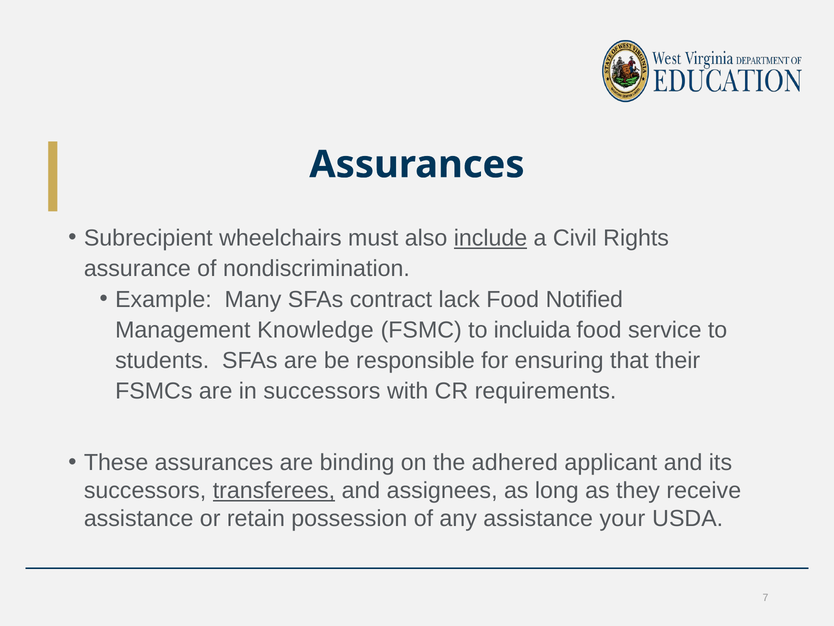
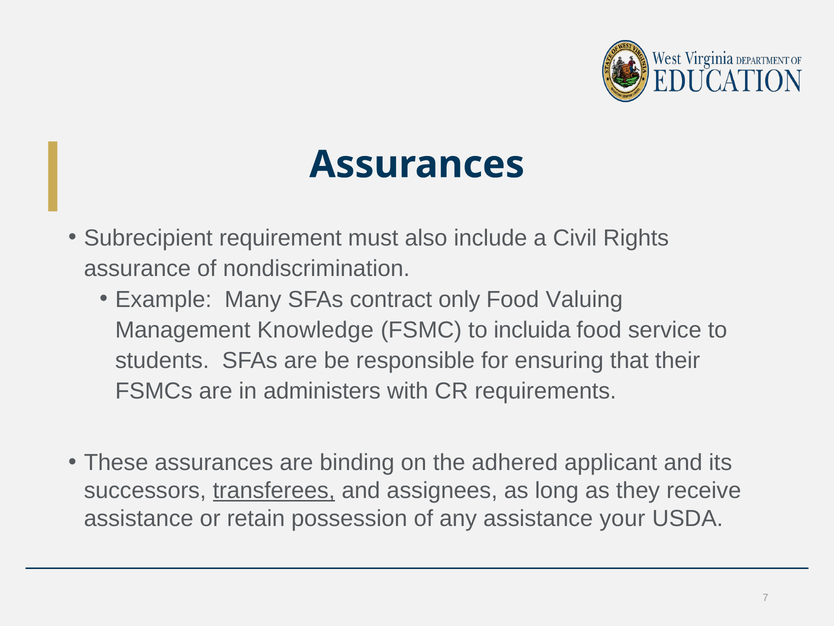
wheelchairs: wheelchairs -> requirement (280, 238)
include underline: present -> none (491, 238)
lack: lack -> only (459, 299)
Notified: Notified -> Valuing (584, 299)
in successors: successors -> administers (322, 391)
